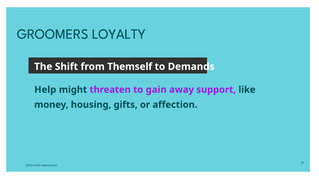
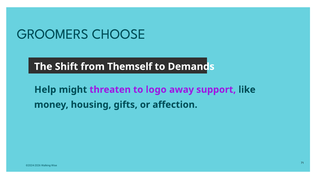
LOYALTY: LOYALTY -> CHOOSE (119, 34)
gain: gain -> logo (156, 90)
